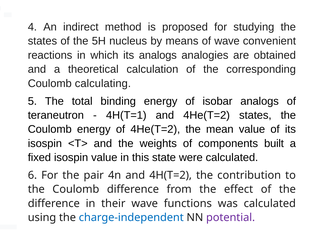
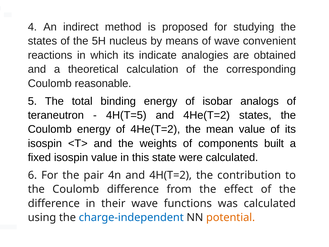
its analogs: analogs -> indicate (158, 55)
calculating: calculating -> reasonable (103, 83)
4H(T=1: 4H(T=1 -> 4H(T=5 (126, 115)
potential colour: purple -> orange (231, 217)
